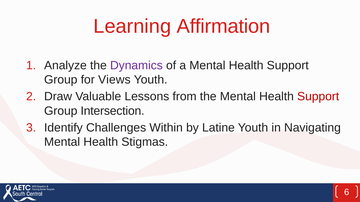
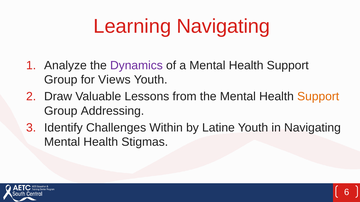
Learning Affirmation: Affirmation -> Navigating (223, 26)
Support colour: red -> orange (318, 97)
Intersection: Intersection -> Addressing (112, 111)
